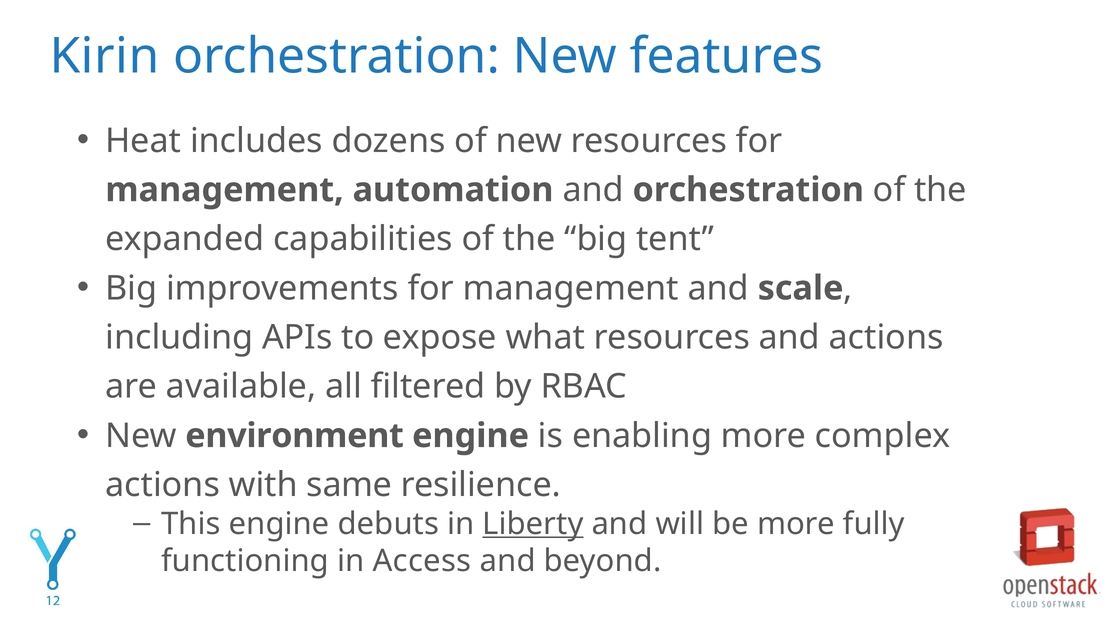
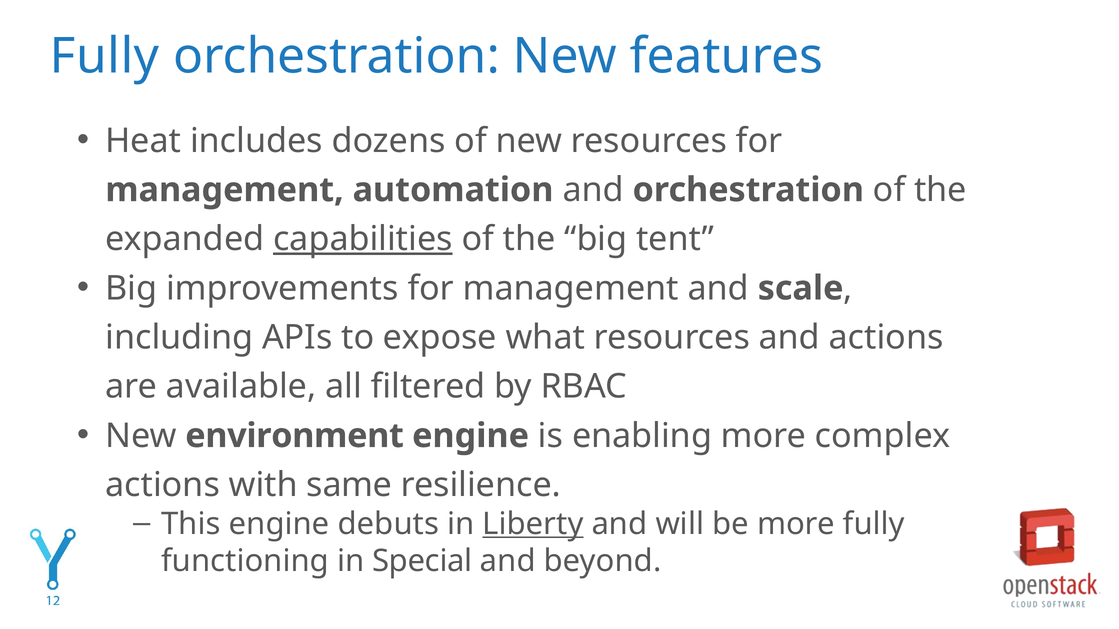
Kirin: Kirin -> Fully (104, 56)
capabilities underline: none -> present (363, 239)
Access: Access -> Special (422, 562)
